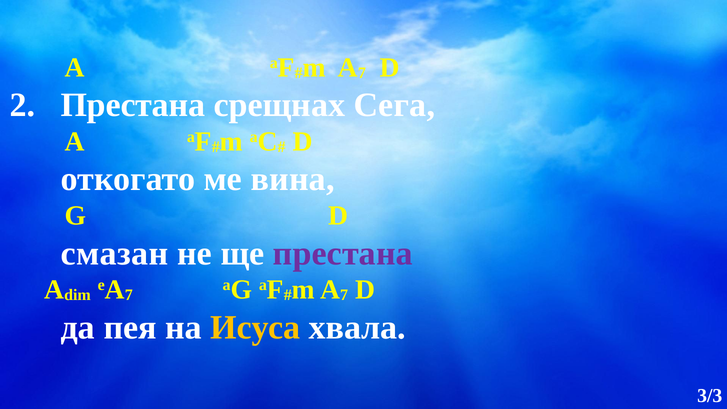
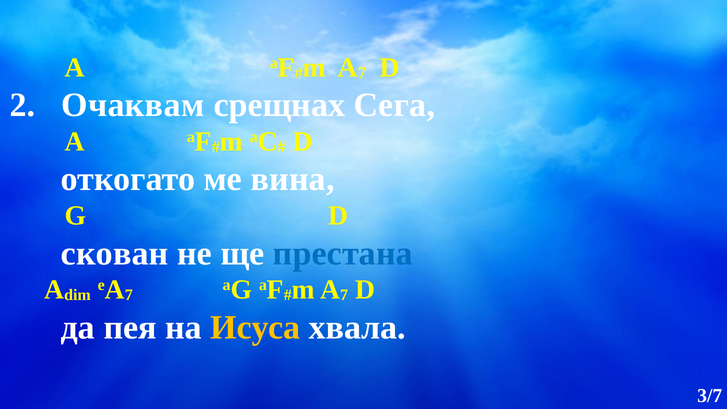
2 Престана: Престана -> Очаквам (133, 105)
смазан: смазан -> скован (115, 253)
престана colour: purple -> blue (343, 253)
3/3: 3/3 -> 3/7 (710, 396)
